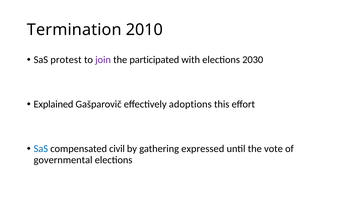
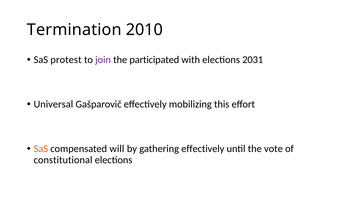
2030: 2030 -> 2031 (253, 60)
Explained: Explained -> Universal (53, 104)
adoptions: adoptions -> mobilizing (190, 104)
SaS colour: blue -> orange (41, 149)
civil: civil -> will (117, 149)
gathering expressed: expressed -> effectively (203, 149)
governmental: governmental -> constitutional (63, 160)
